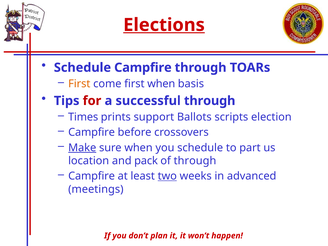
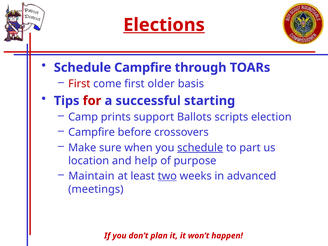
First colour: orange -> red (79, 84)
first when: when -> older (161, 84)
successful through: through -> starting (210, 101)
Times: Times -> Camp (83, 117)
Make underline: present -> none (82, 148)
schedule underline: none -> present (200, 148)
pack: pack -> help (146, 161)
of through: through -> purpose (195, 161)
Campfire: Campfire -> Maintain (91, 176)
